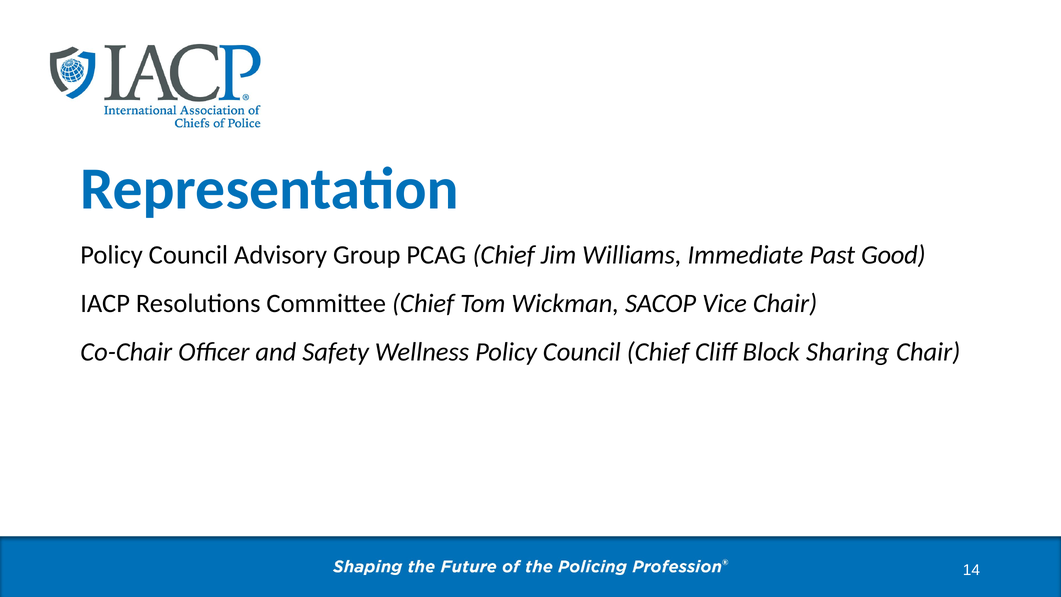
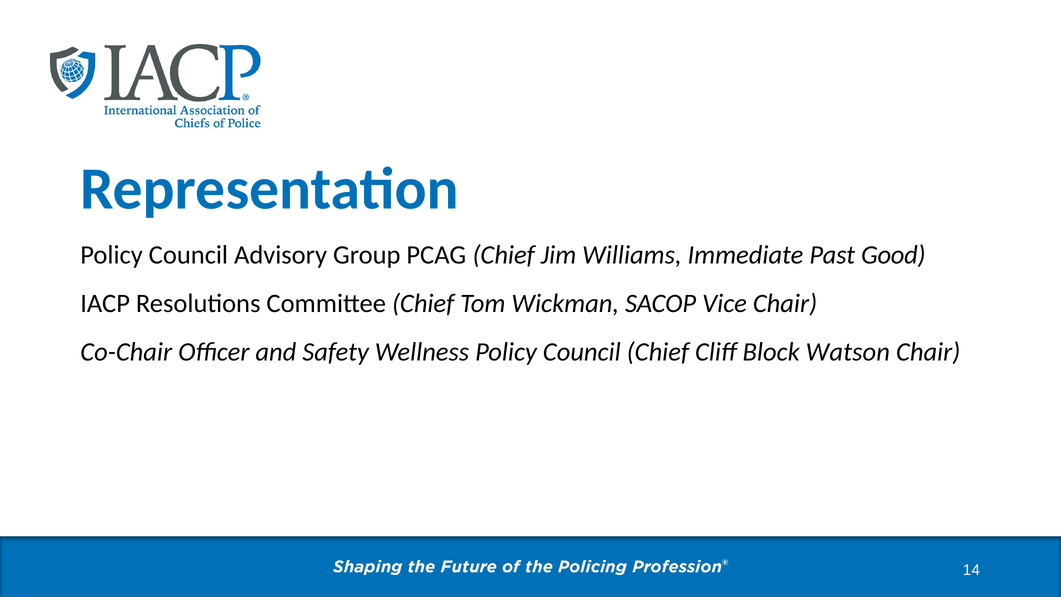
Sharing: Sharing -> Watson (848, 352)
